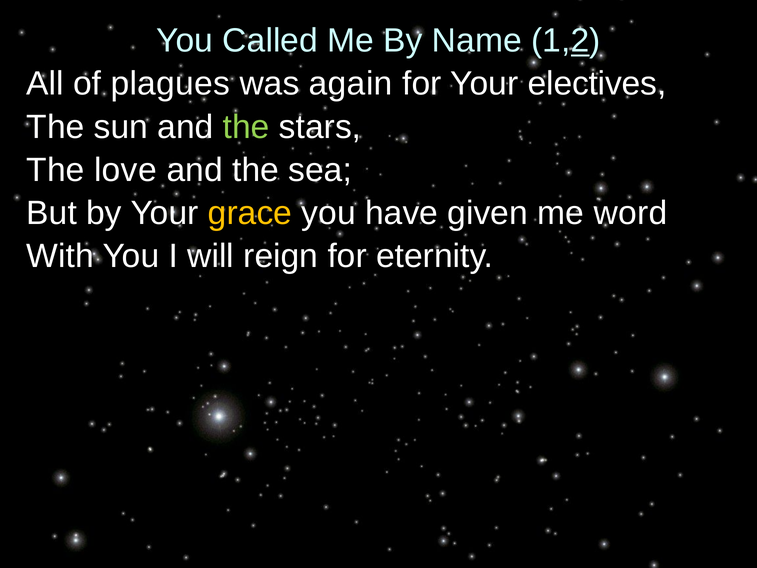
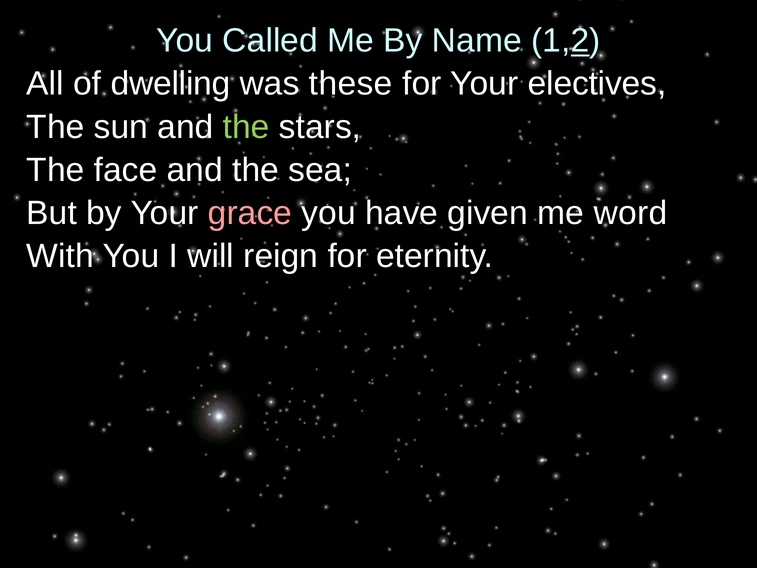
plagues: plagues -> dwelling (171, 84)
again: again -> these (351, 84)
love: love -> face (126, 170)
grace colour: yellow -> pink (250, 213)
